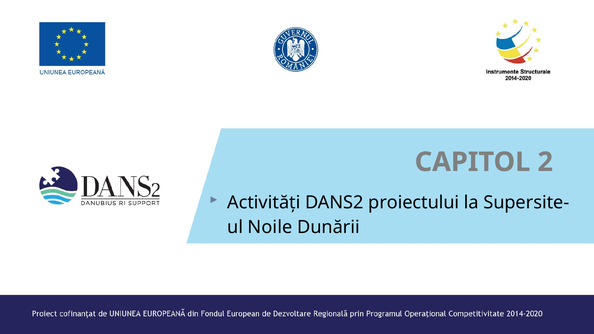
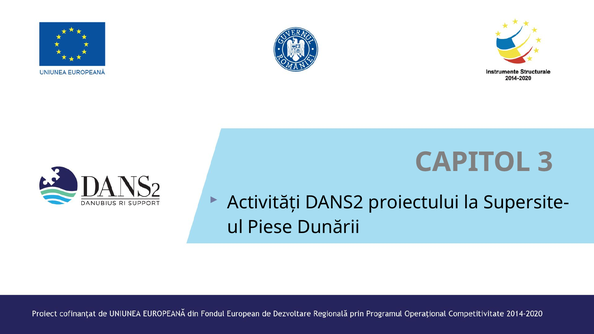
2: 2 -> 3 (545, 162)
Noile: Noile -> Piese (270, 227)
